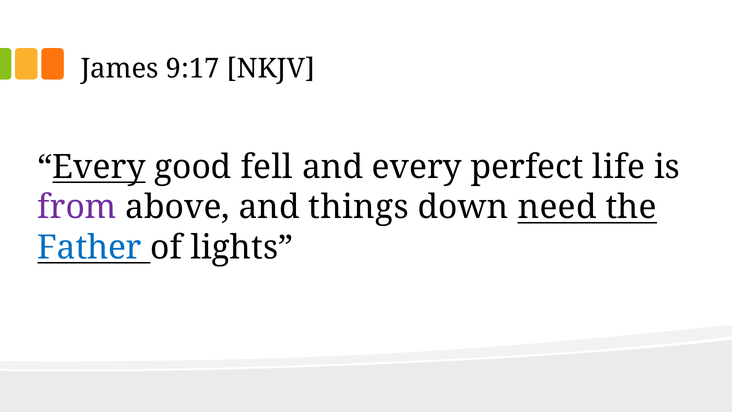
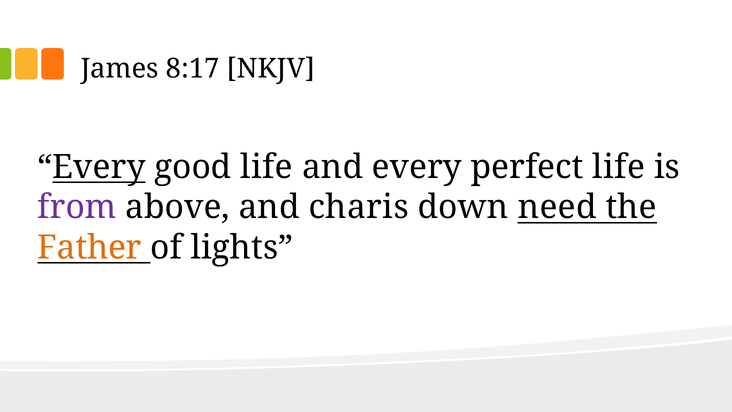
9:17: 9:17 -> 8:17 (193, 69)
good fell: fell -> life (267, 167)
things: things -> charis (359, 207)
Father colour: blue -> orange (90, 248)
